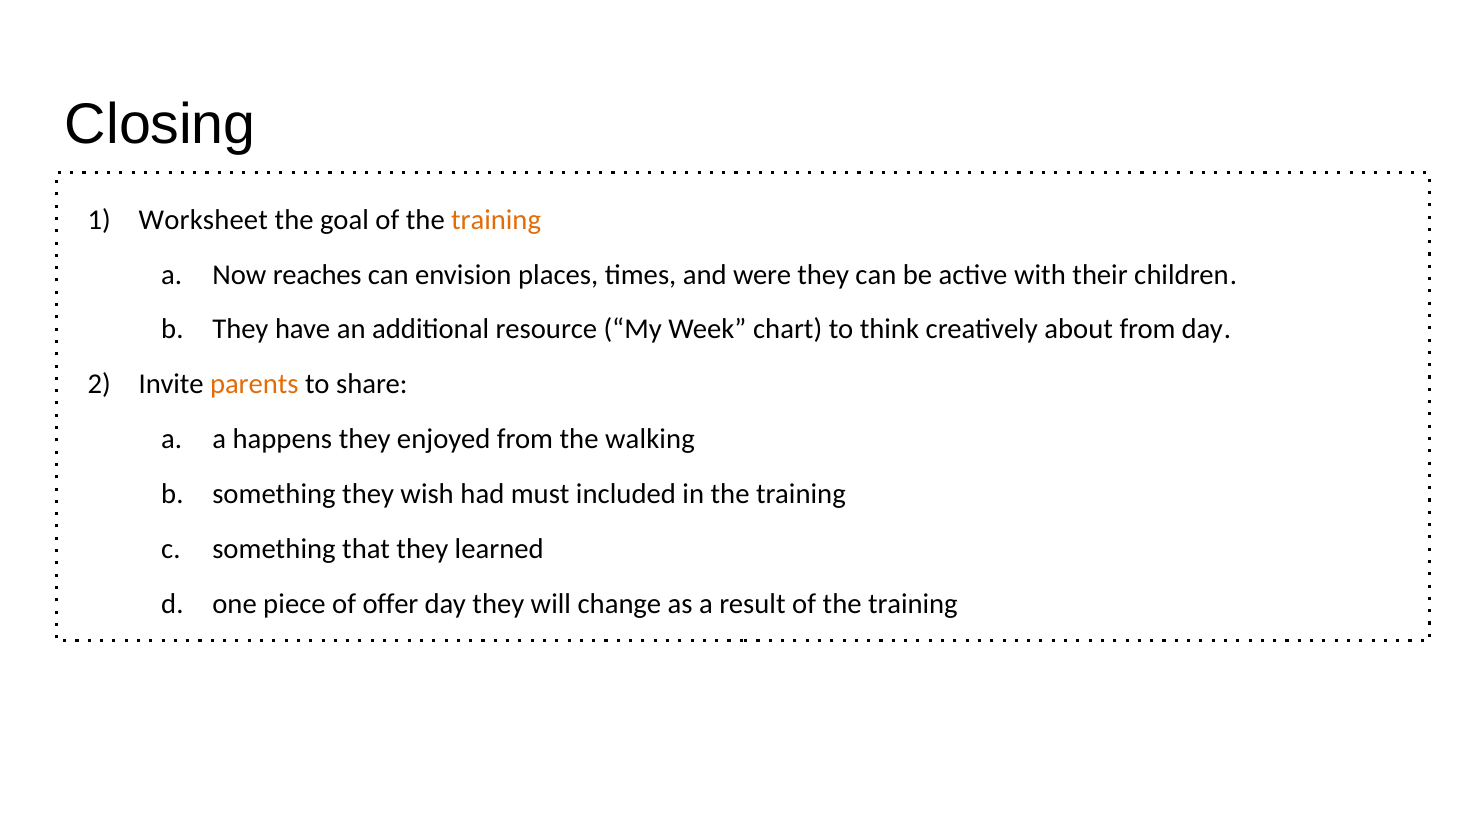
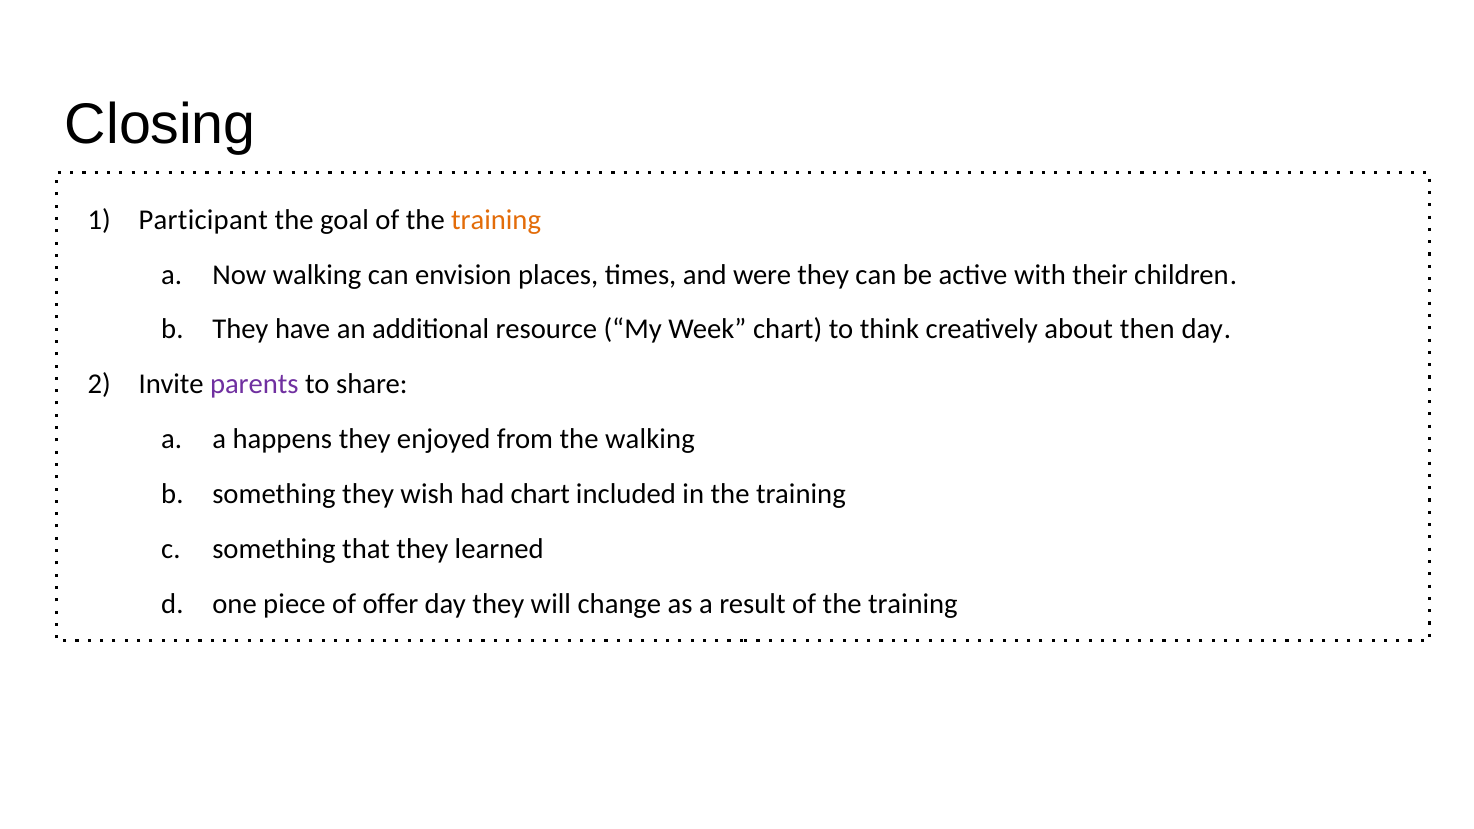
Worksheet: Worksheet -> Participant (203, 220)
Now reaches: reaches -> walking (317, 275)
about from: from -> then (1147, 330)
parents colour: orange -> purple (254, 384)
had must: must -> chart (540, 494)
